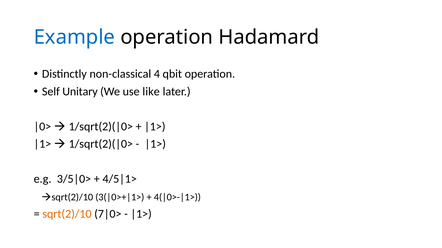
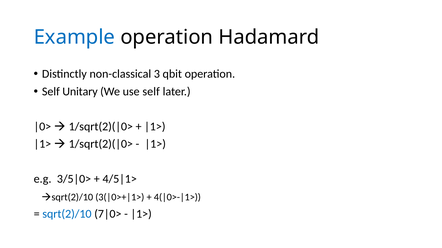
4: 4 -> 3 (157, 74)
use like: like -> self (151, 92)
sqrt(2)/10 colour: orange -> blue (67, 214)
